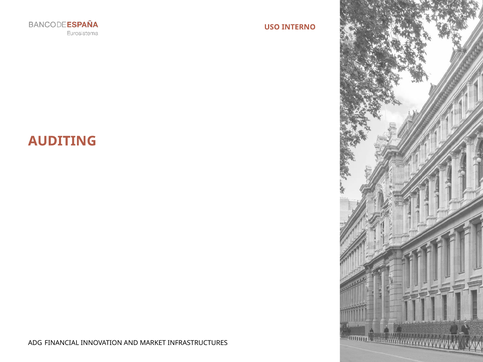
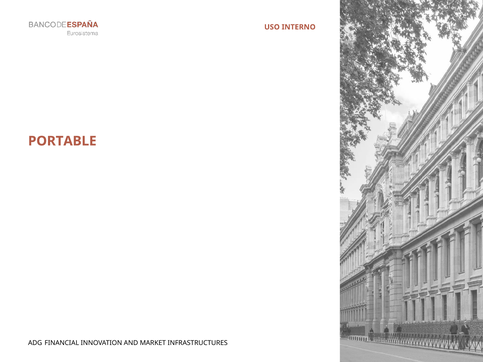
AUDITING: AUDITING -> PORTABLE (62, 141)
